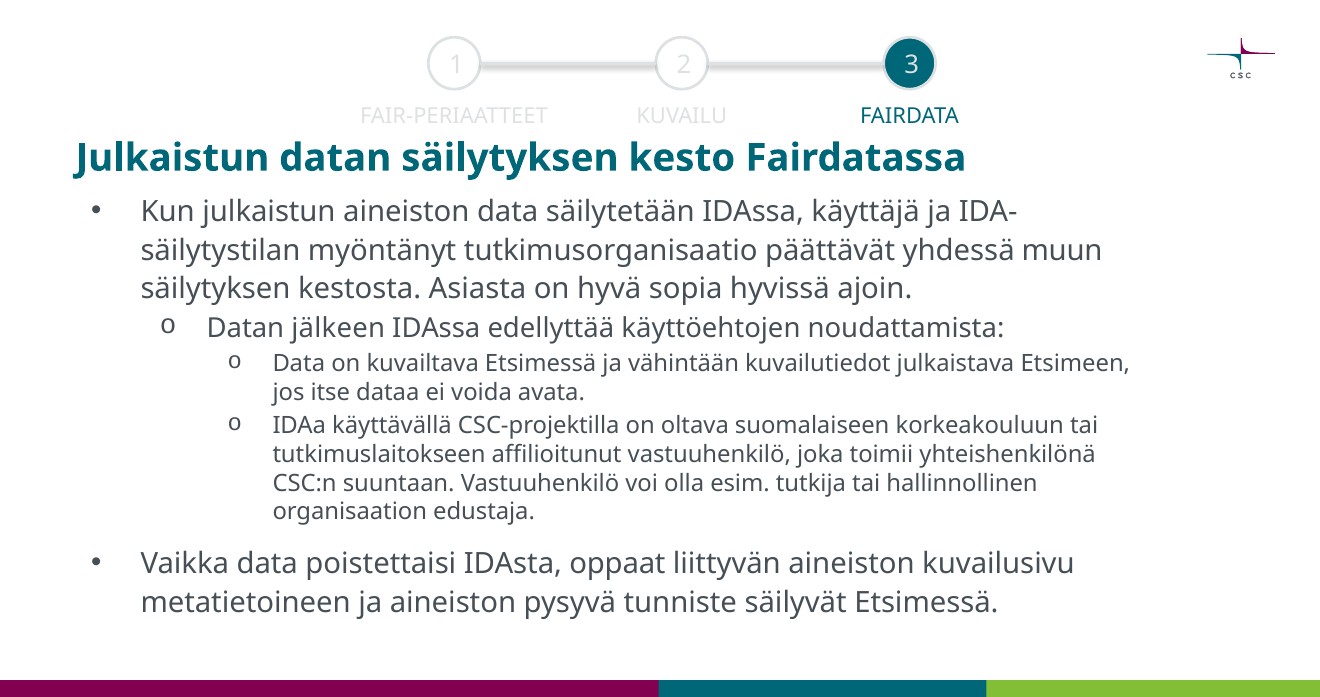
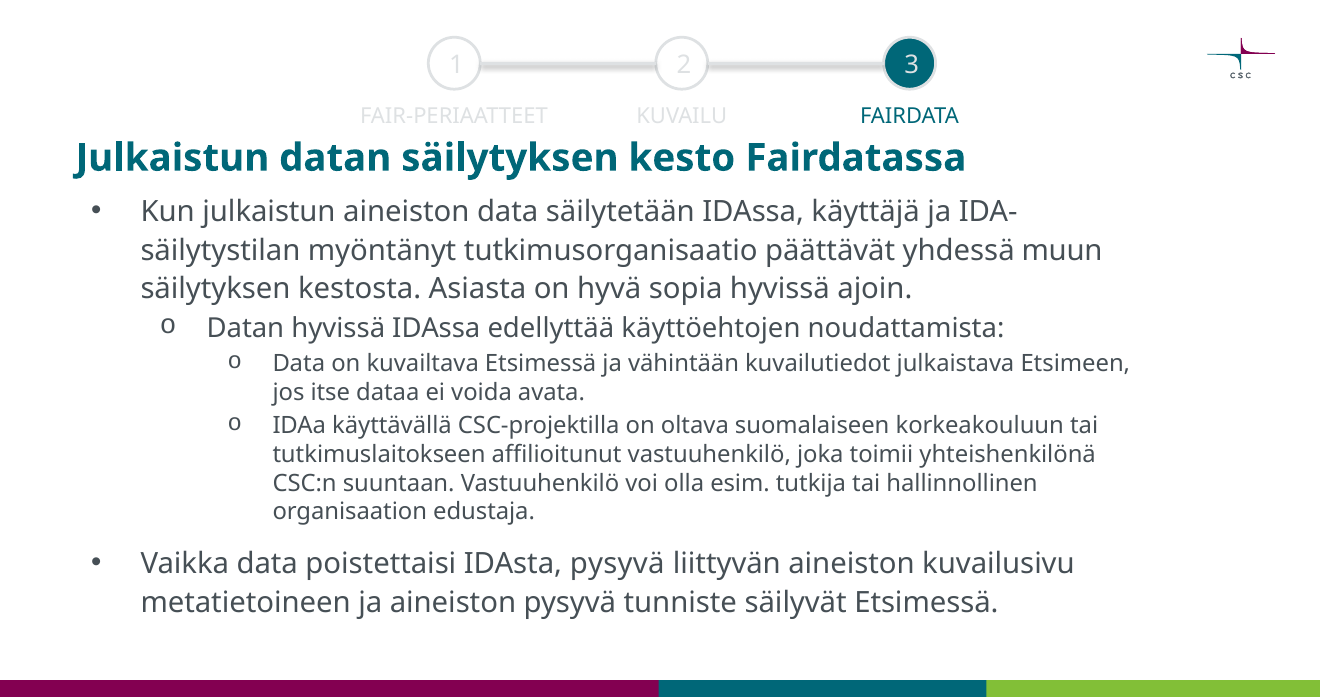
Datan jälkeen: jälkeen -> hyvissä (338, 329)
IDAsta oppaat: oppaat -> pysyvä (617, 564)
